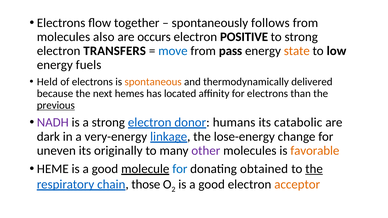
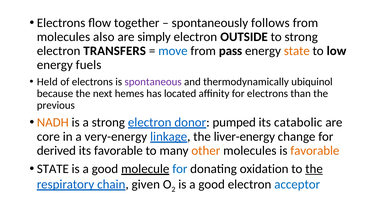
occurs: occurs -> simply (154, 37)
POSITIVE: POSITIVE -> OUTSIDE (244, 37)
spontaneous colour: orange -> purple (153, 82)
delivered: delivered -> ubiquinol (312, 82)
previous underline: present -> none (56, 105)
NADH colour: purple -> orange (53, 123)
humans: humans -> pumped (234, 123)
dark: dark -> core (48, 137)
lose-energy: lose-energy -> liver-energy (244, 137)
uneven: uneven -> derived (56, 151)
its originally: originally -> favorable (118, 151)
other colour: purple -> orange (206, 151)
HEME: HEME -> STATE (53, 169)
obtained: obtained -> oxidation (264, 169)
those: those -> given (146, 185)
acceptor colour: orange -> blue (297, 185)
